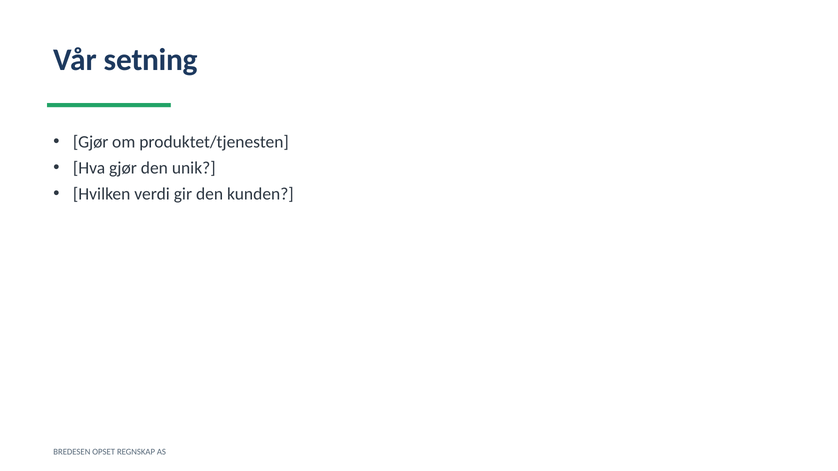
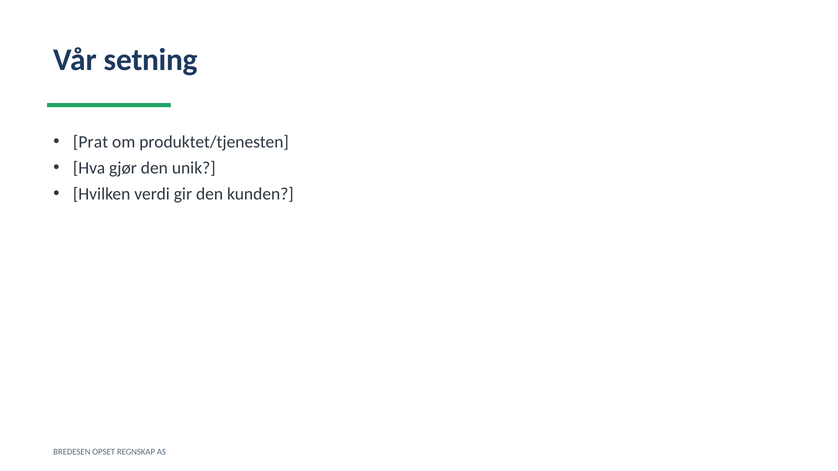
Gjør: Gjør -> Prat (91, 142)
